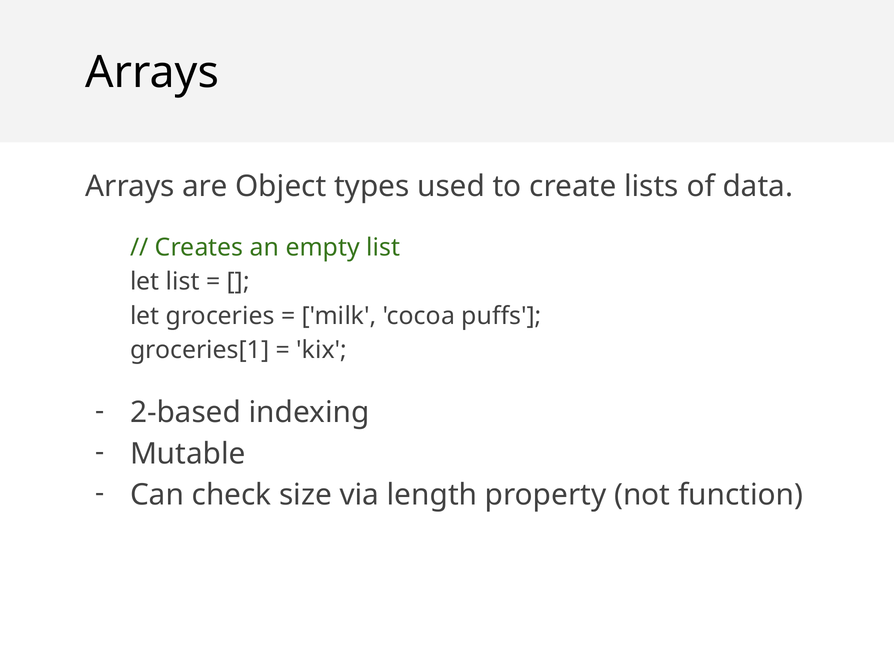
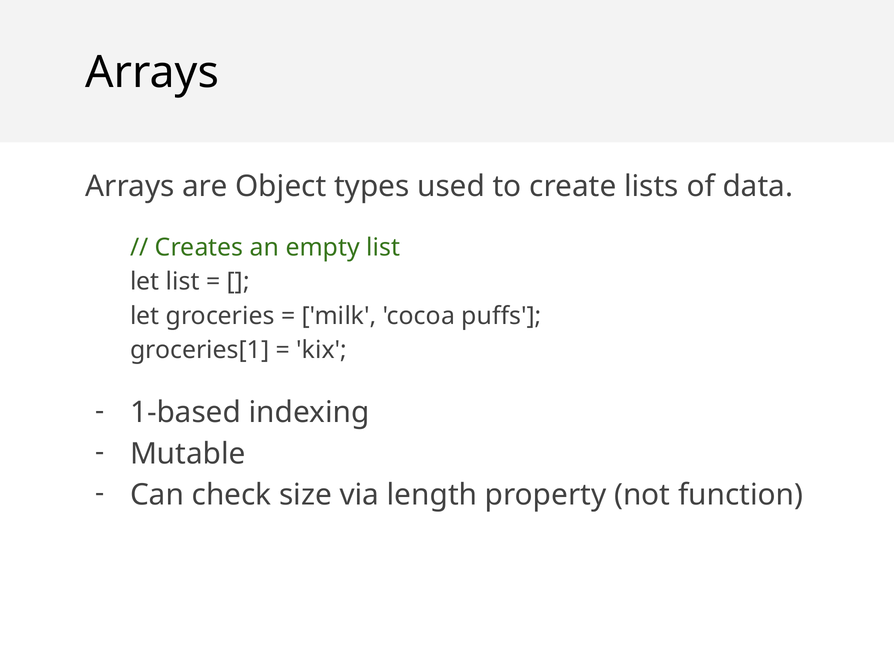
2-based: 2-based -> 1-based (186, 413)
